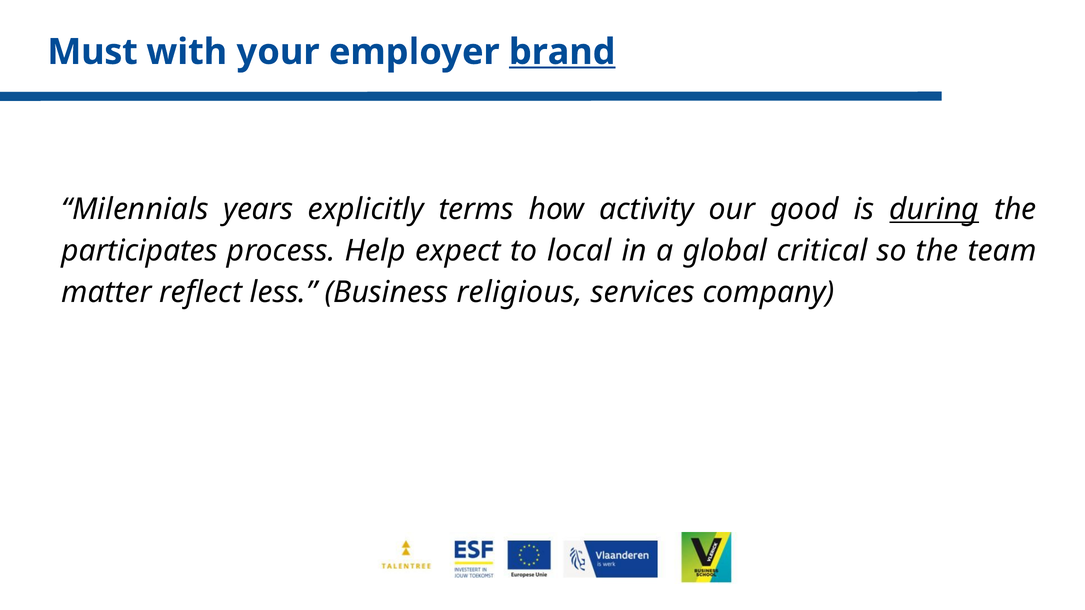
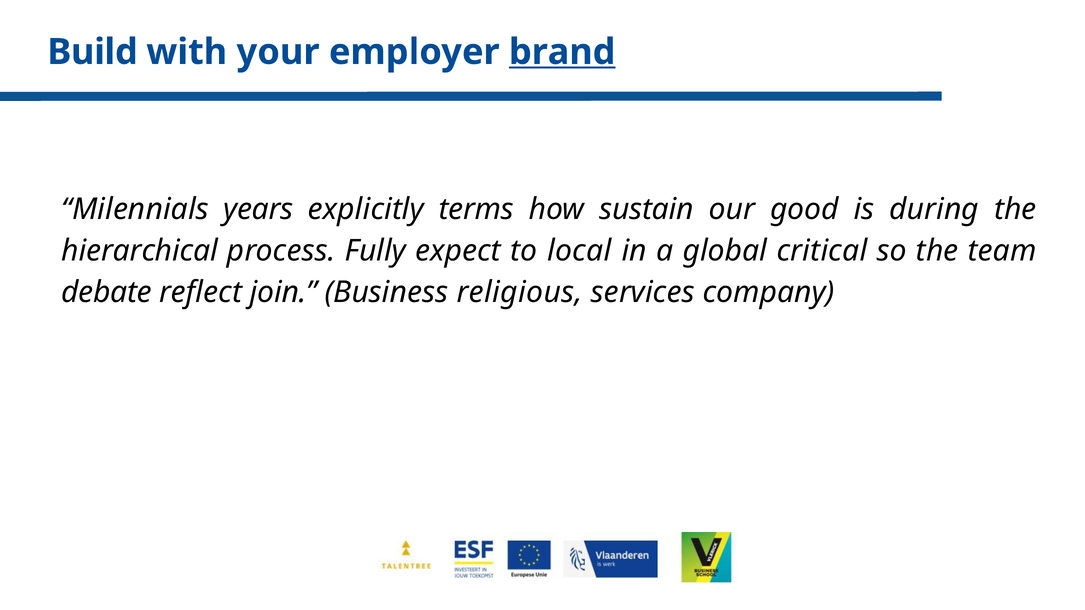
Must: Must -> Build (93, 52)
activity: activity -> sustain (647, 209)
during underline: present -> none (934, 209)
participates: participates -> hierarchical (140, 251)
Help: Help -> Fully (375, 251)
matter: matter -> debate (107, 293)
less: less -> join (284, 293)
